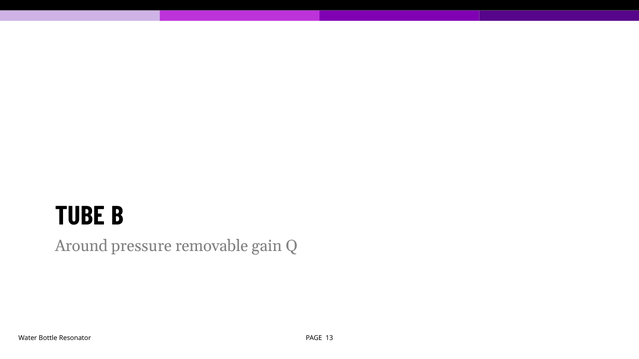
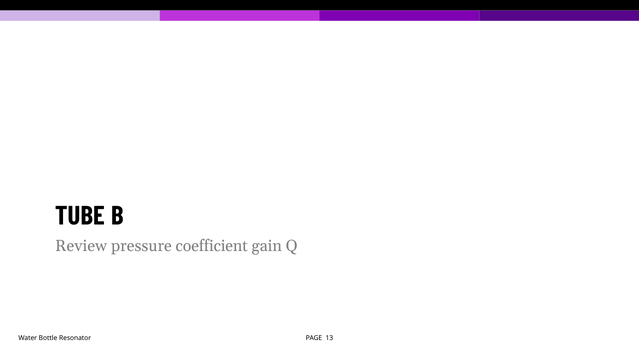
Around: Around -> Review (81, 246)
removable: removable -> coefficient (212, 246)
